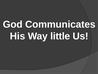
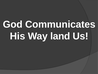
little: little -> land (60, 36)
